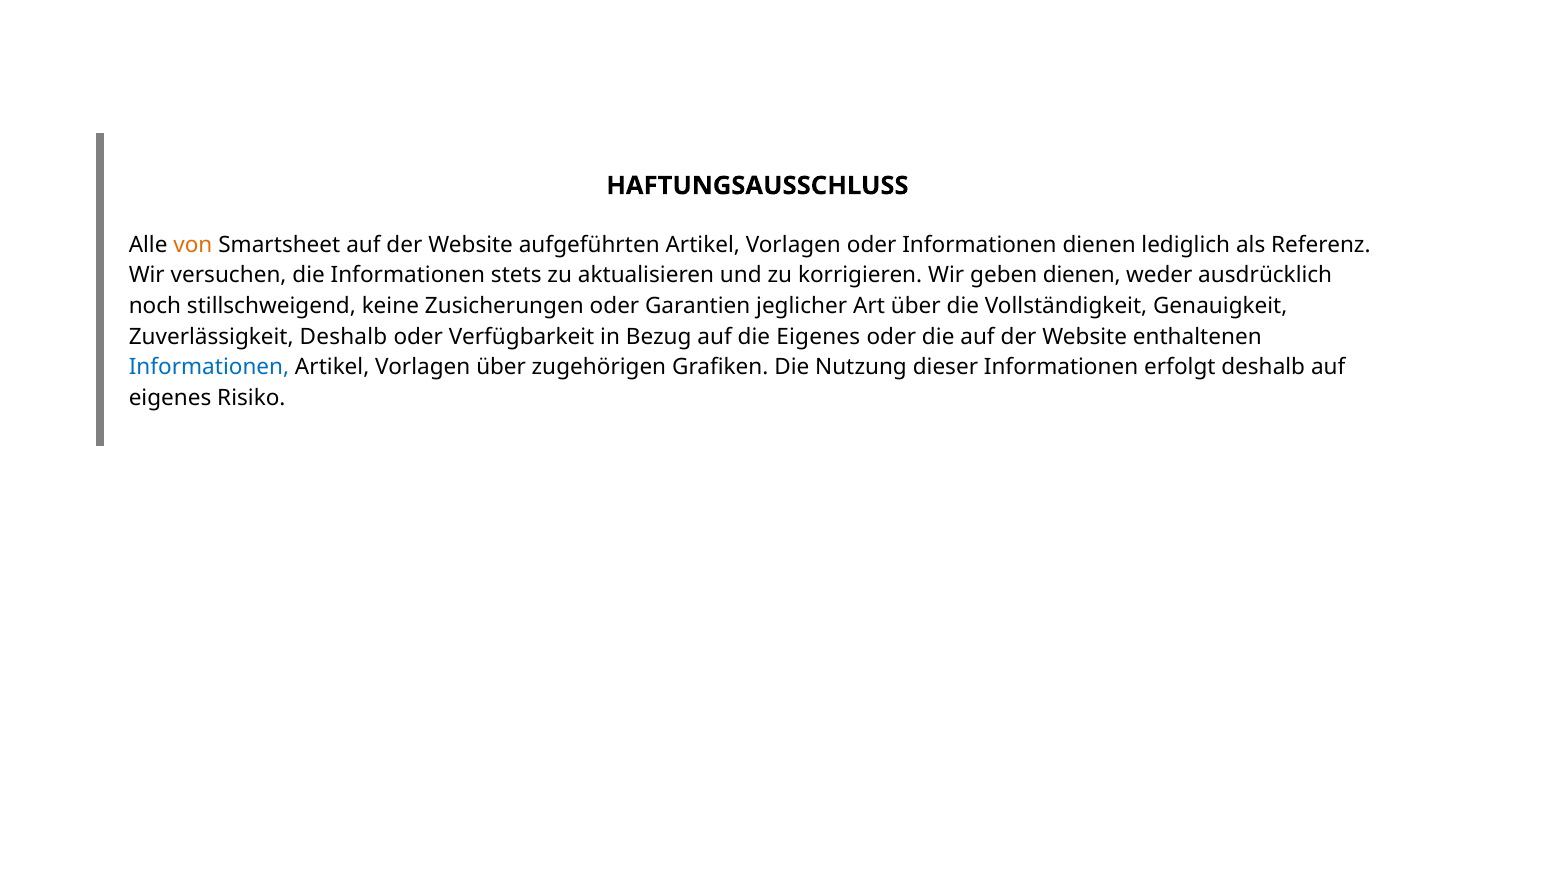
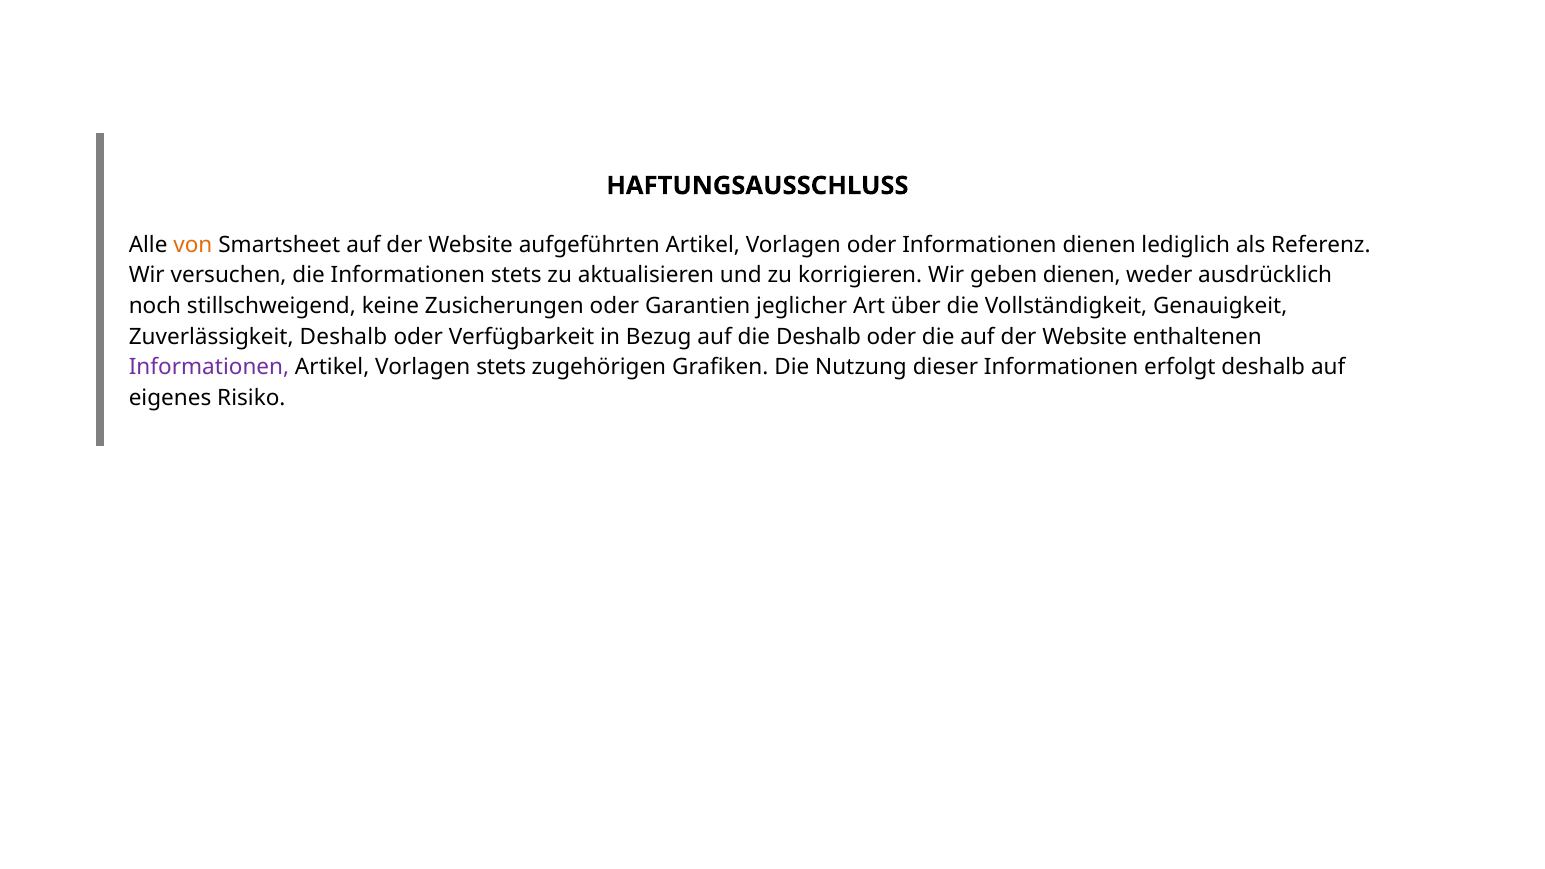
die Eigenes: Eigenes -> Deshalb (819, 337)
Informationen colour: blue -> purple (209, 368)
Vorlagen über: über -> stets (501, 368)
